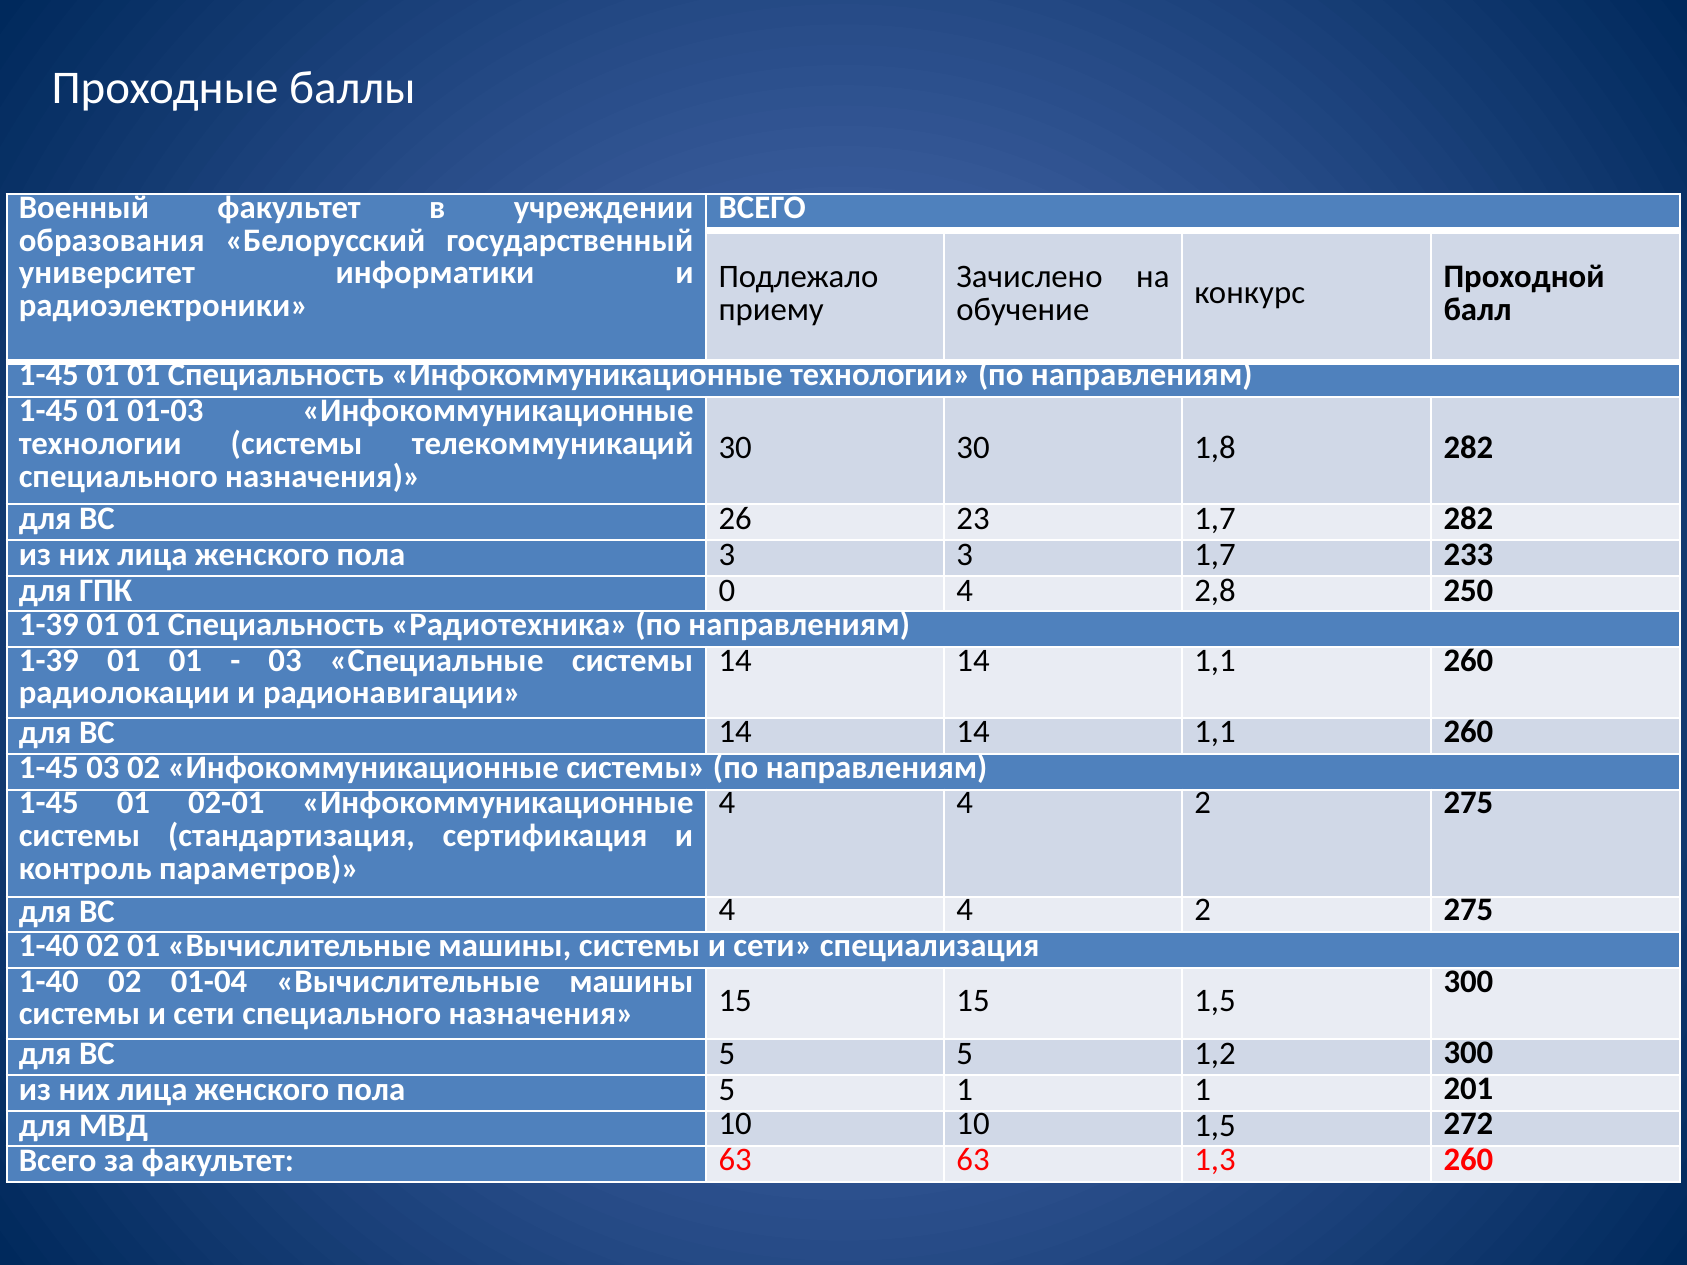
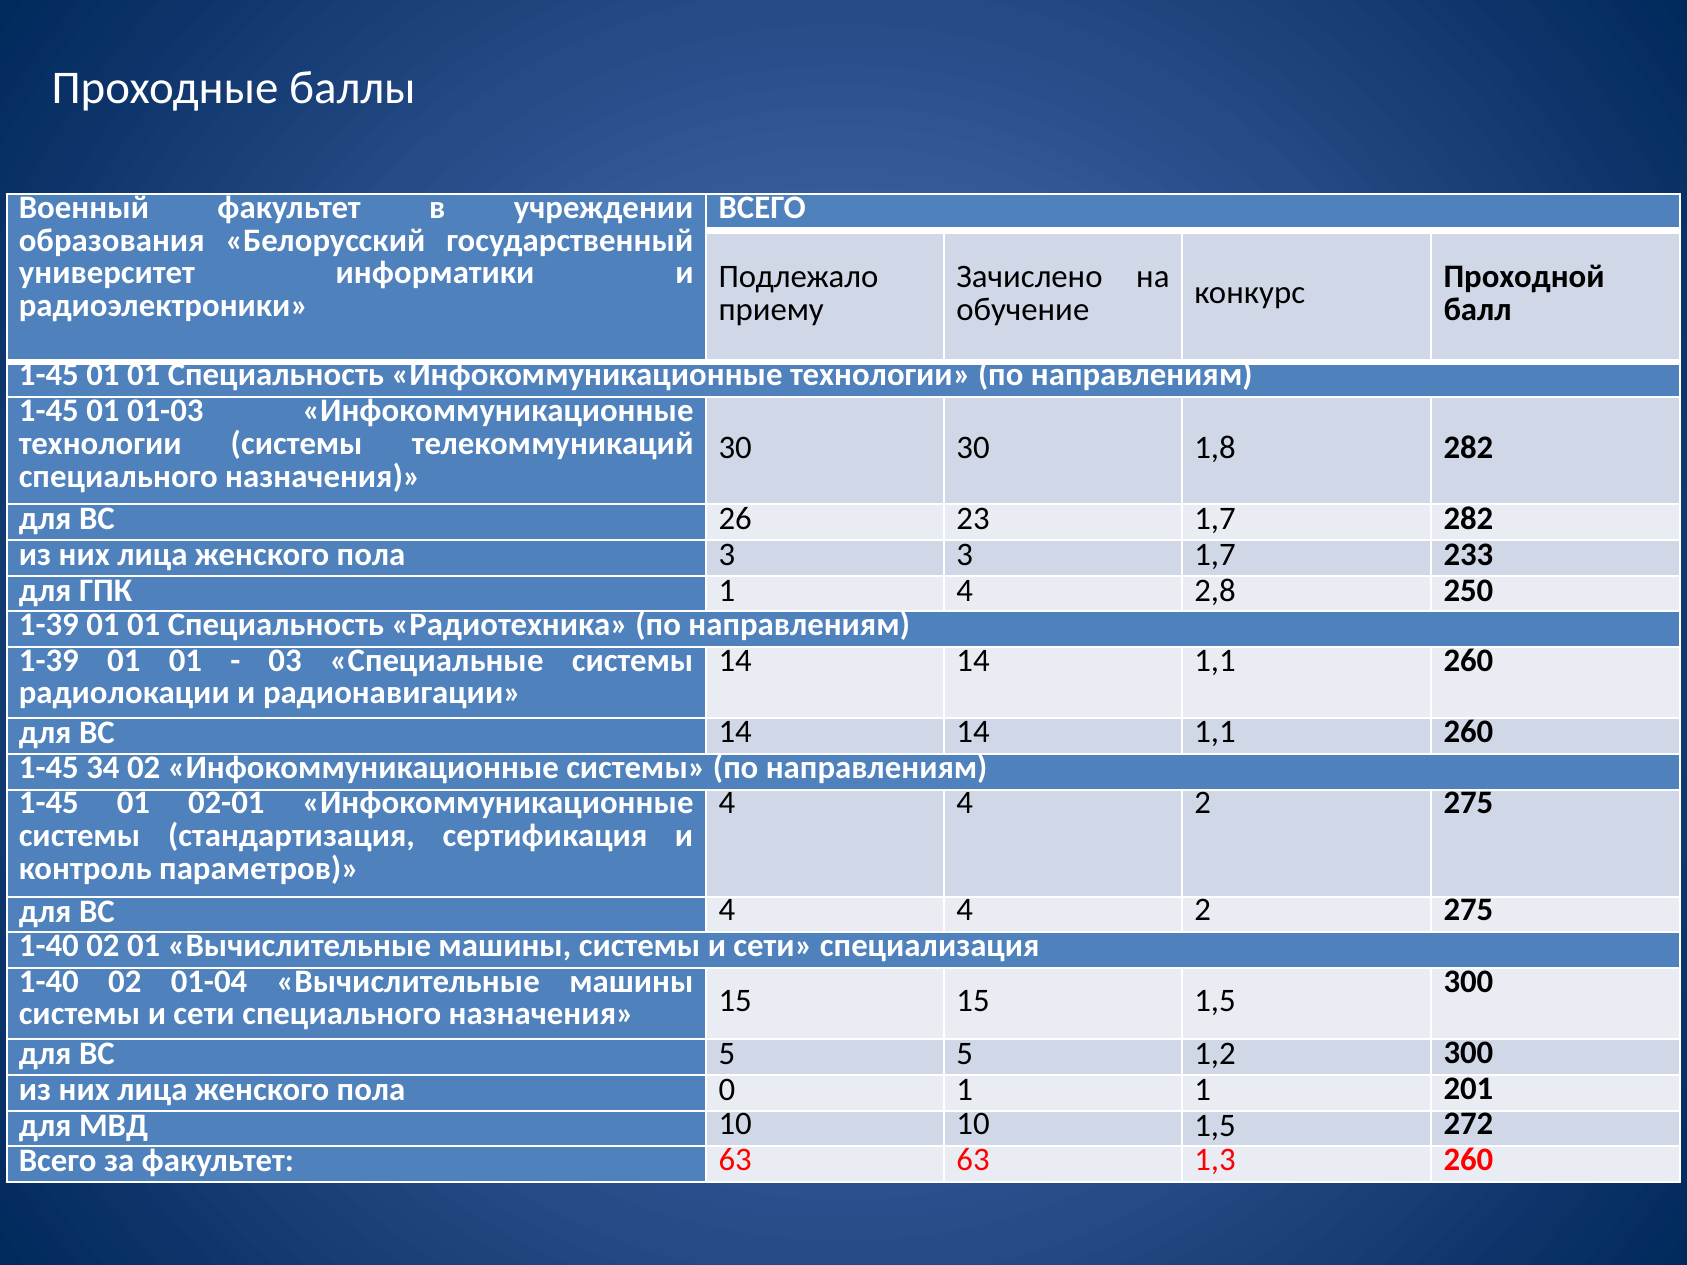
ГПК 0: 0 -> 1 (727, 591)
1-45 03: 03 -> 34 (103, 767)
пола 5: 5 -> 0 (727, 1090)
